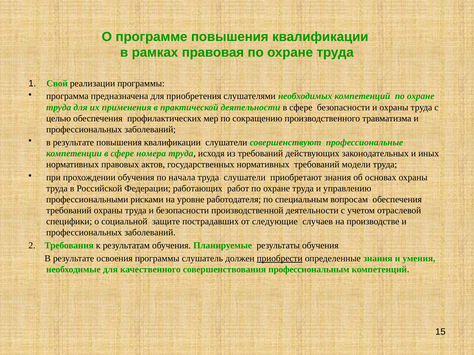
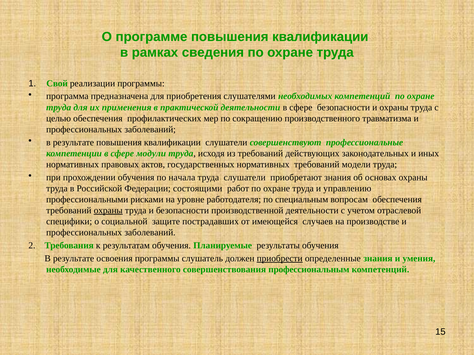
правовая: правовая -> сведения (213, 53)
номера: номера -> модули (151, 154)
работающих: работающих -> состоящими (198, 189)
охраны underline: none -> present (108, 211)
следующие: следующие -> имеющейся (275, 222)
